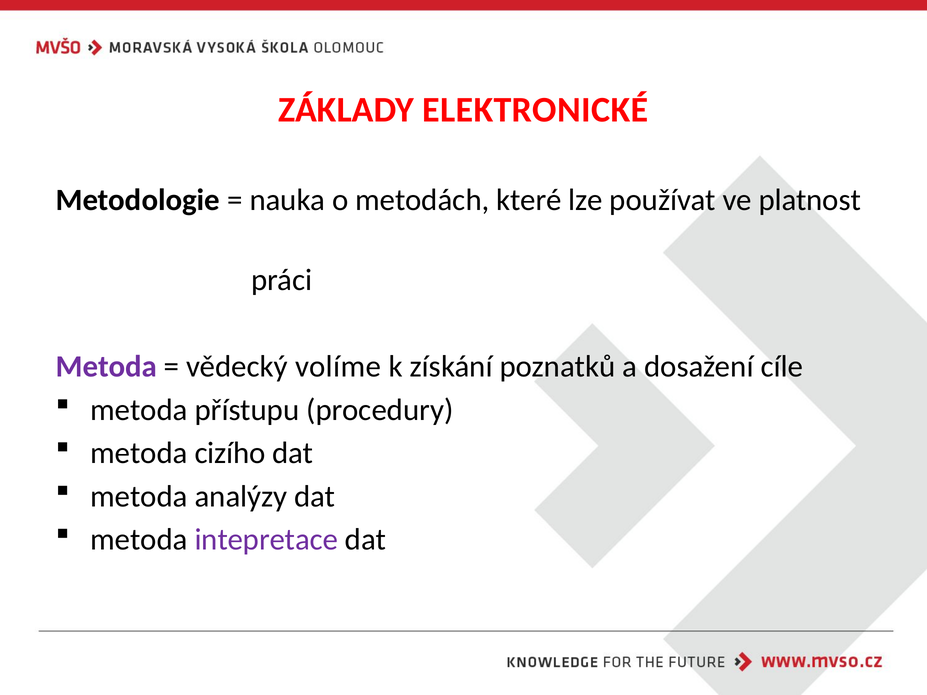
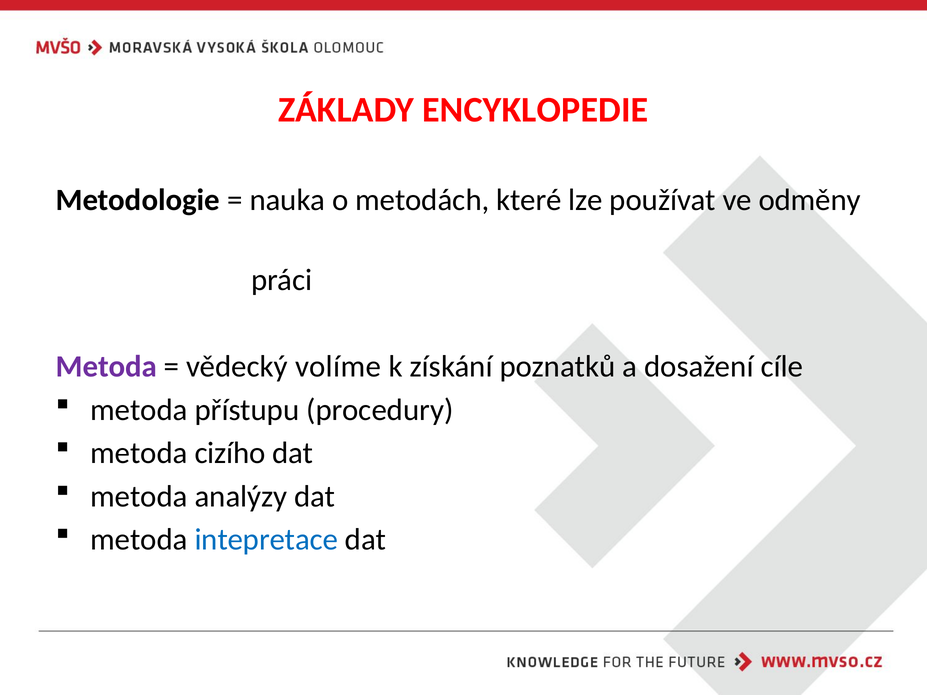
ELEKTRONICKÉ: ELEKTRONICKÉ -> ENCYKLOPEDIE (535, 110)
platnost: platnost -> odměny (810, 200)
intepretace colour: purple -> blue (266, 540)
